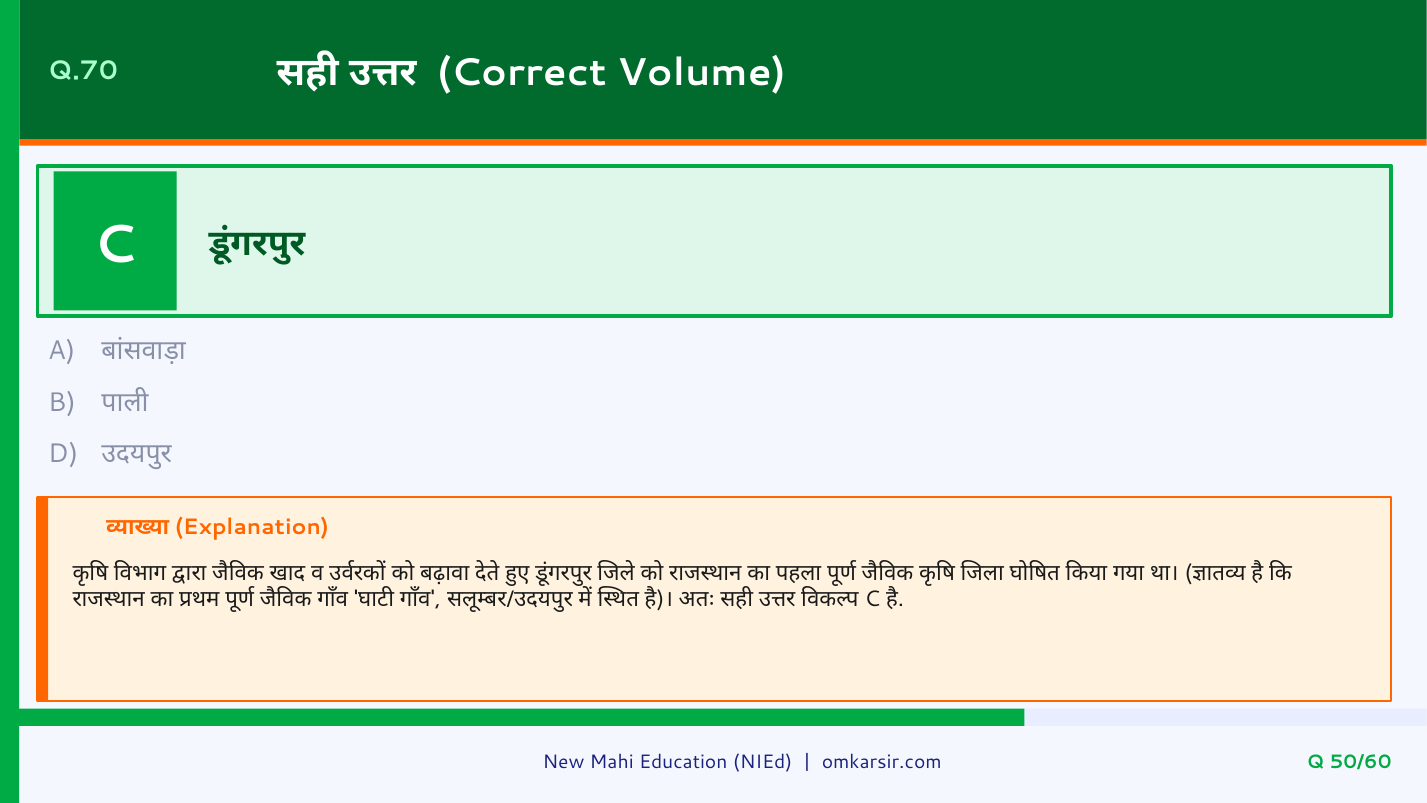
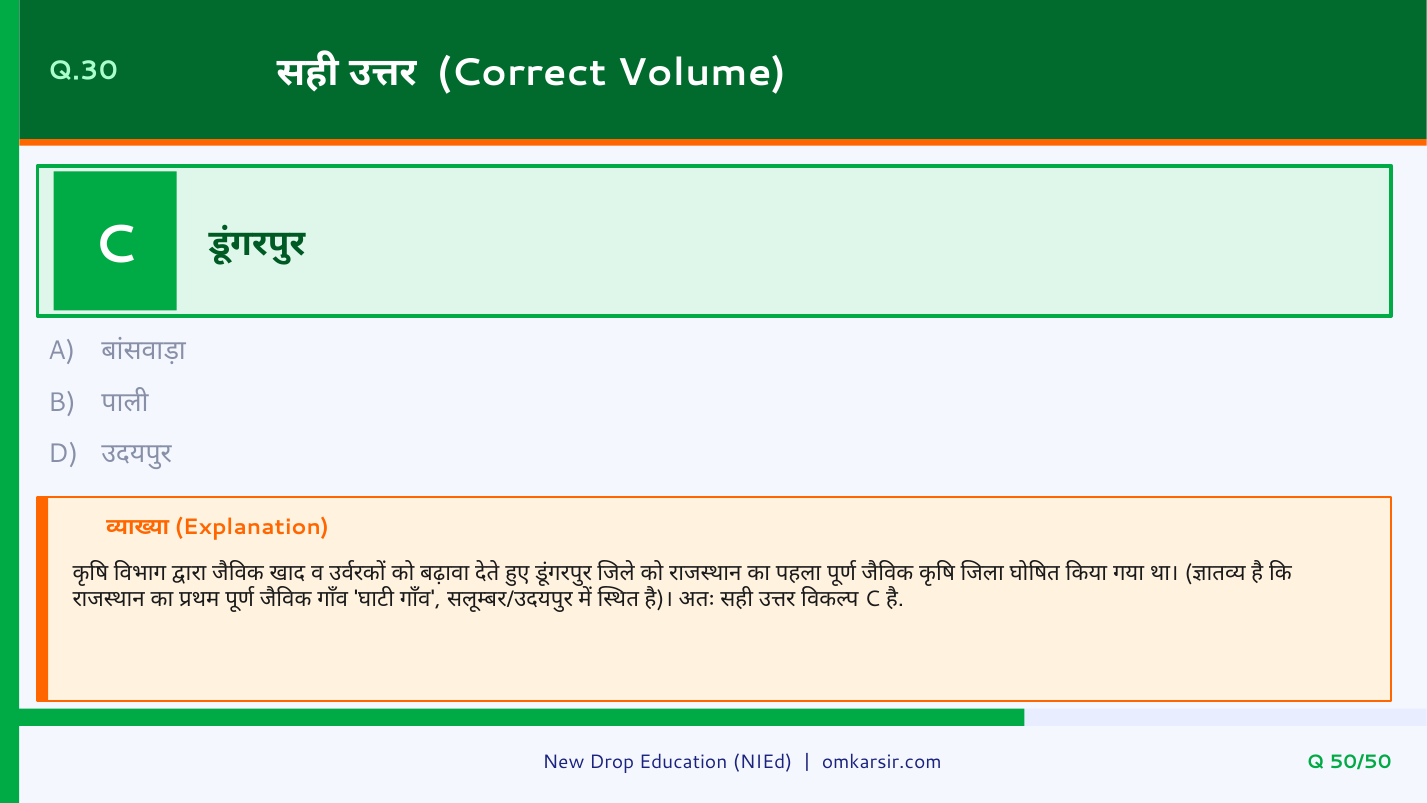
Q.70: Q.70 -> Q.30 (83, 70)
Mahi: Mahi -> Drop (612, 762)
50/60: 50/60 -> 50/50 (1361, 762)
